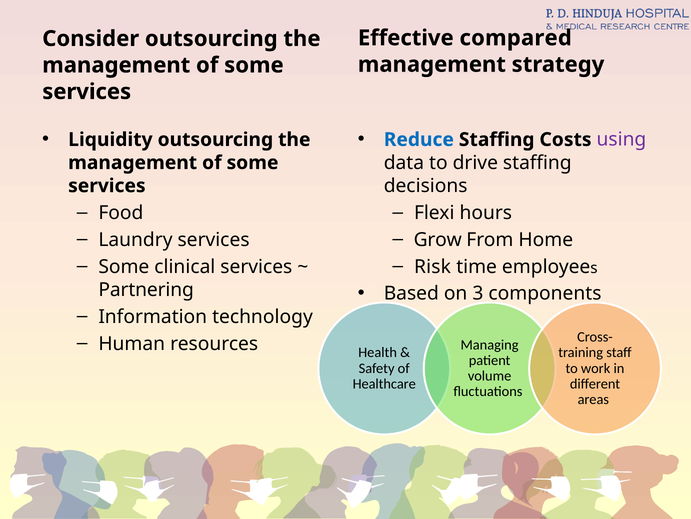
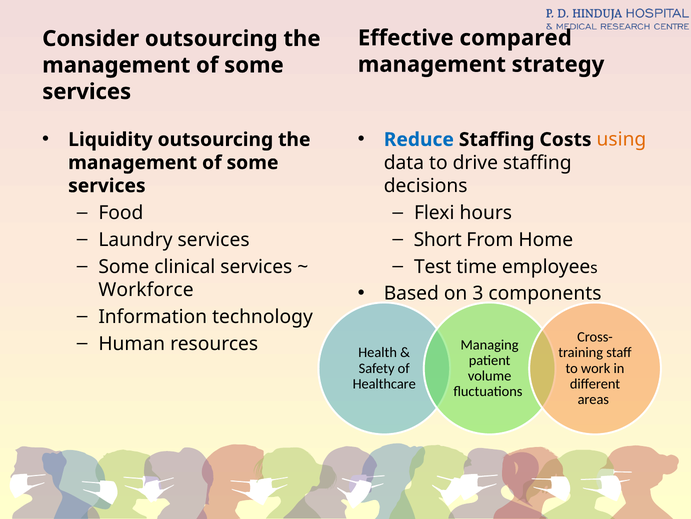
using colour: purple -> orange (621, 139)
Grow: Grow -> Short (438, 239)
Risk: Risk -> Test (433, 266)
Partnering: Partnering -> Workforce (146, 289)
